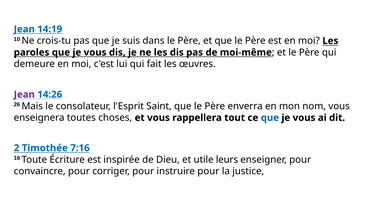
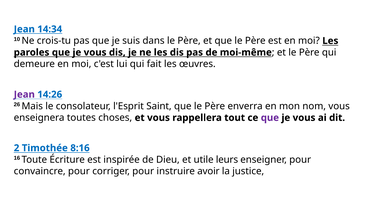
14:19: 14:19 -> 14:34 (50, 29)
que colour: blue -> purple (270, 118)
7:16: 7:16 -> 8:16 (80, 148)
instruire pour: pour -> avoir (208, 171)
